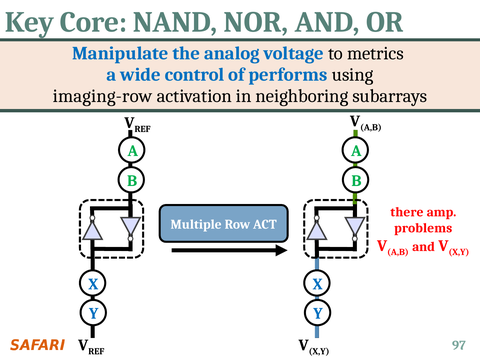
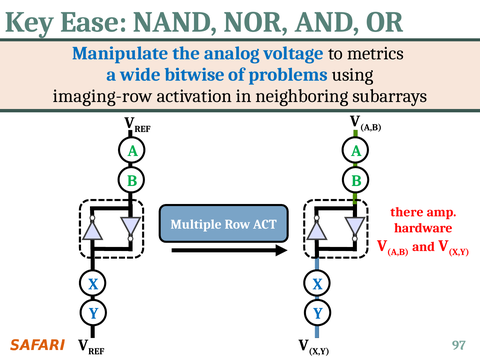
Core: Core -> Ease (94, 22)
control: control -> bitwise (195, 75)
performs: performs -> problems (288, 75)
problems: problems -> hardware (423, 228)
